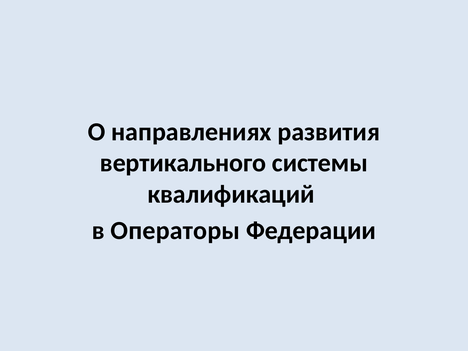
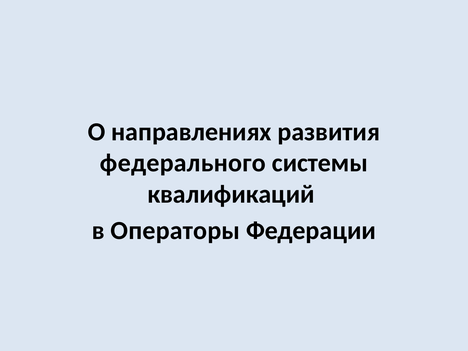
вертикального: вертикального -> федерального (183, 163)
